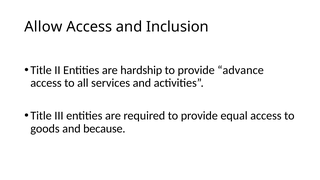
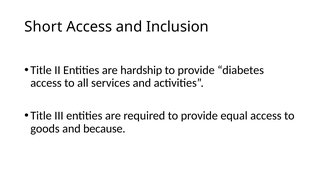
Allow: Allow -> Short (43, 27)
advance: advance -> diabetes (241, 70)
